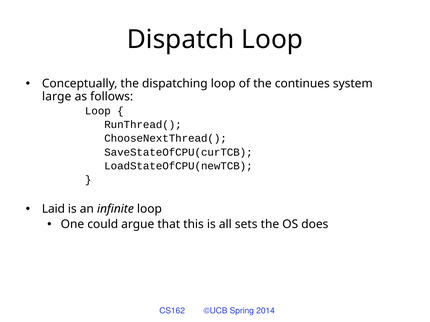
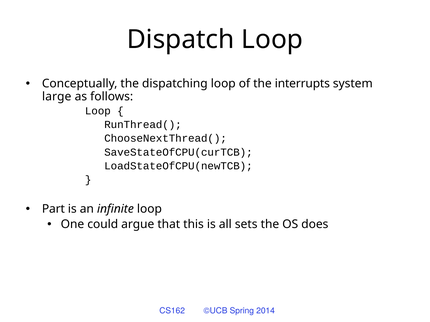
continues: continues -> interrupts (302, 84)
Laid: Laid -> Part (53, 209)
